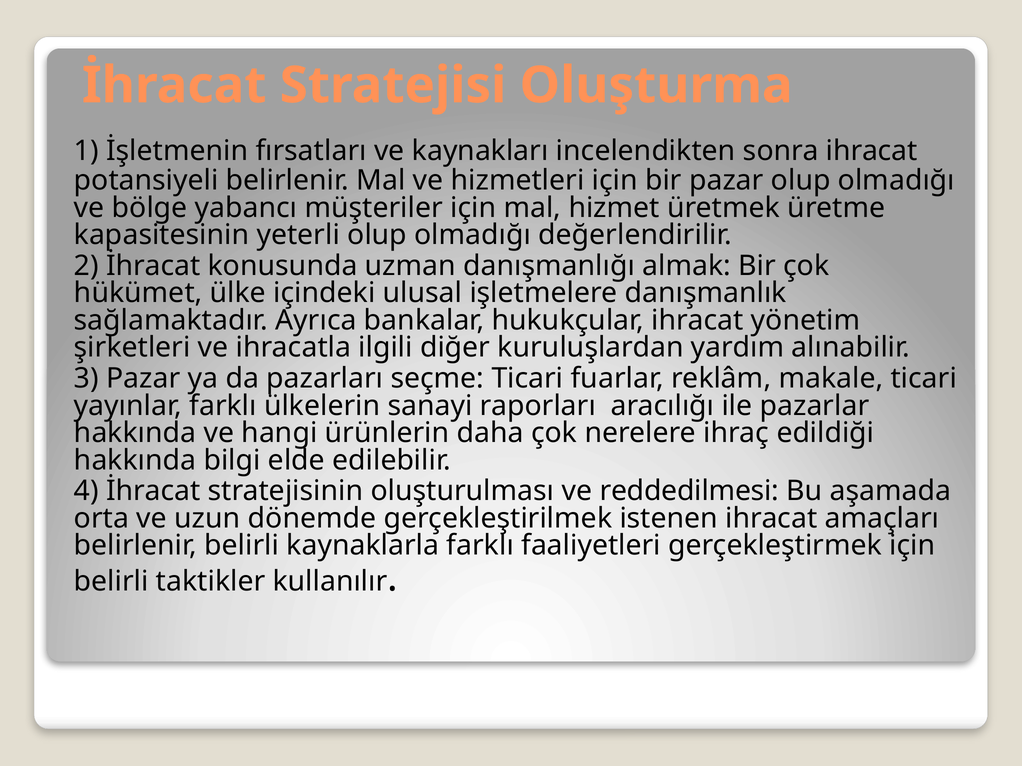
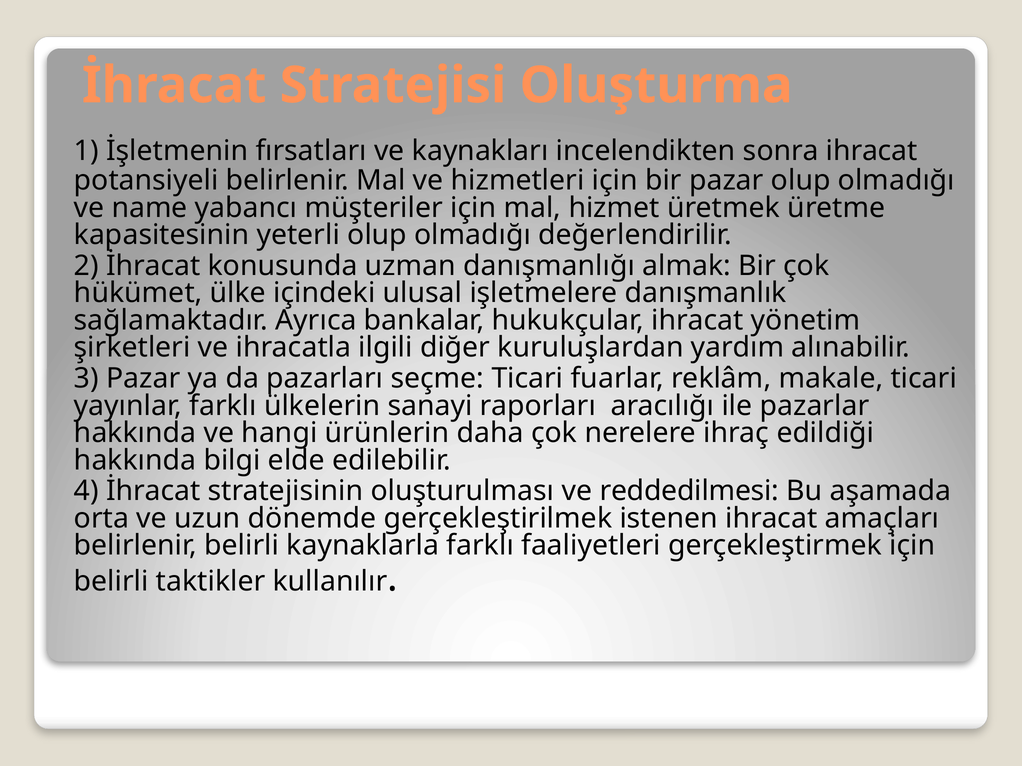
bölge: bölge -> name (150, 208)
